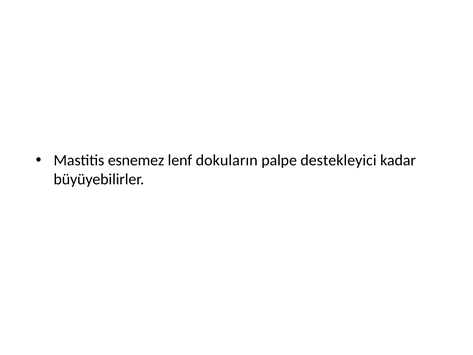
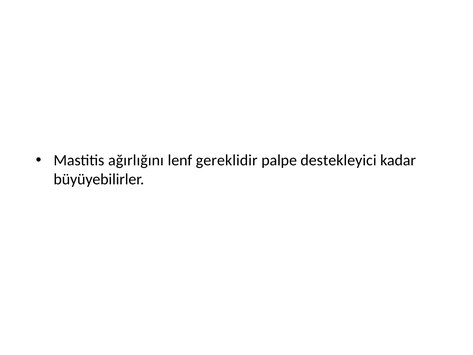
esnemez: esnemez -> ağırlığını (136, 160)
dokuların: dokuların -> gereklidir (227, 160)
